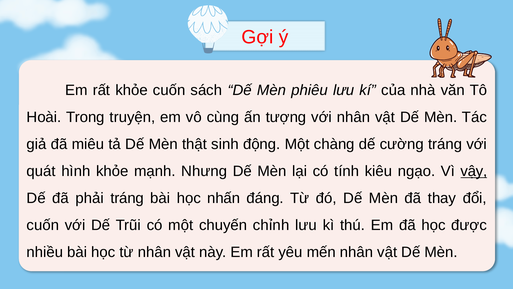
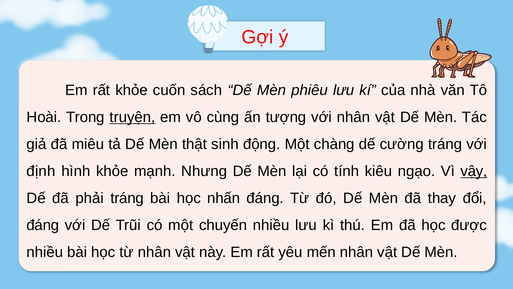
truyện underline: none -> present (132, 117)
quát: quát -> định (41, 171)
cuốn: cuốn -> đáng (43, 225)
chuyến chỉnh: chỉnh -> nhiều (271, 225)
